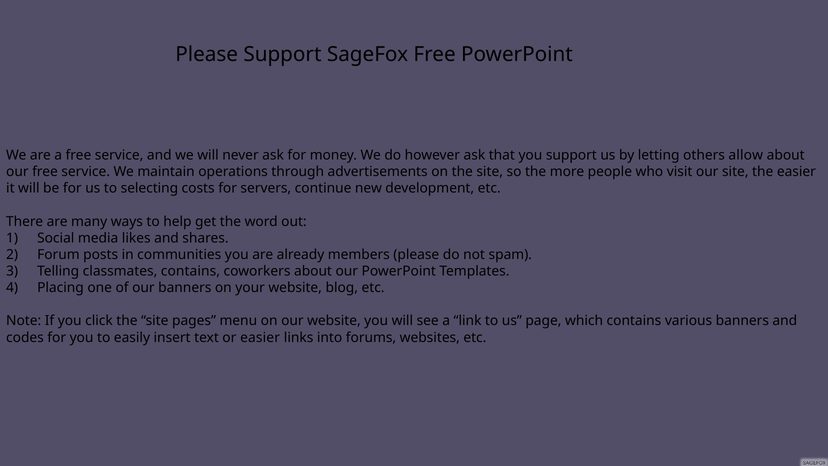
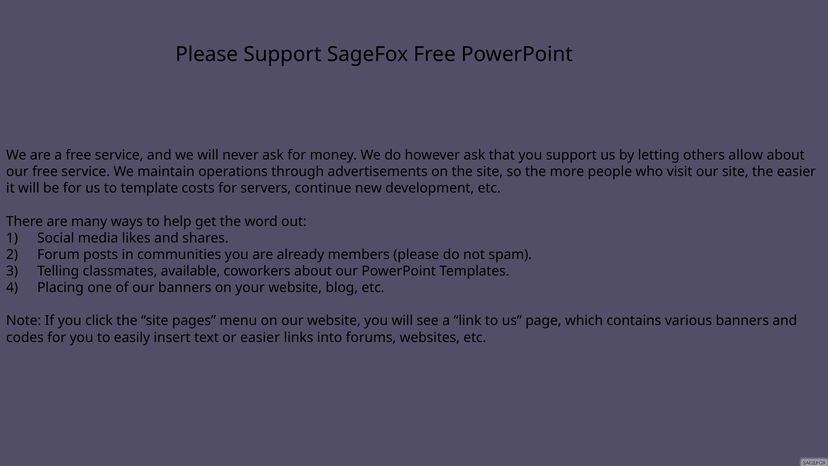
selecting: selecting -> template (149, 188)
classmates contains: contains -> available (191, 271)
